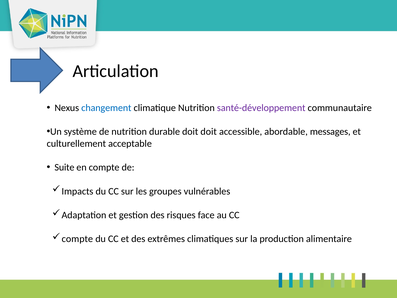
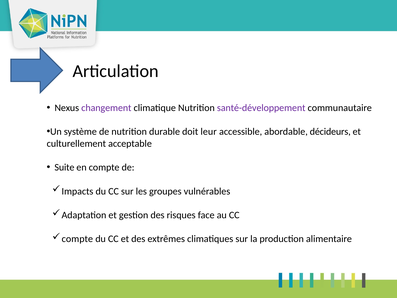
changement colour: blue -> purple (106, 108)
doit doit: doit -> leur (209, 132)
messages: messages -> décideurs (330, 132)
